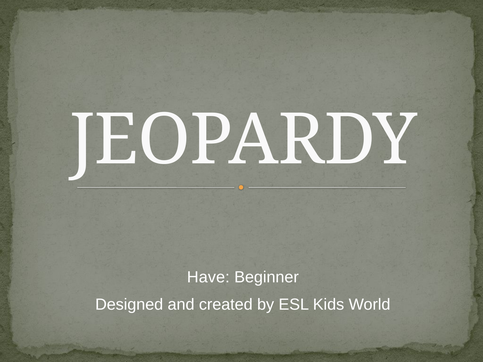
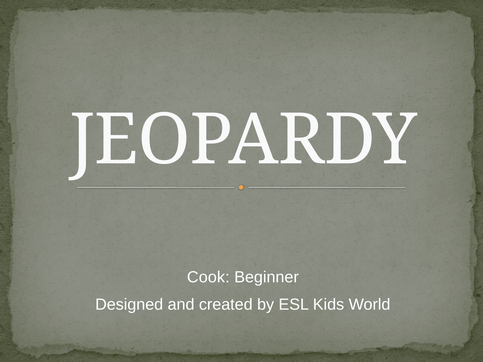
Have: Have -> Cook (208, 277)
